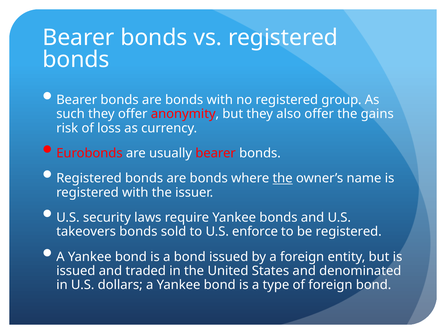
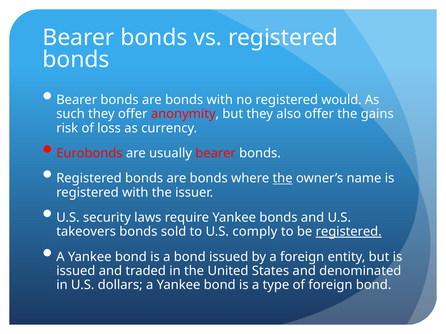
group: group -> would (341, 100)
enforce: enforce -> comply (255, 232)
registered underline: none -> present (349, 232)
